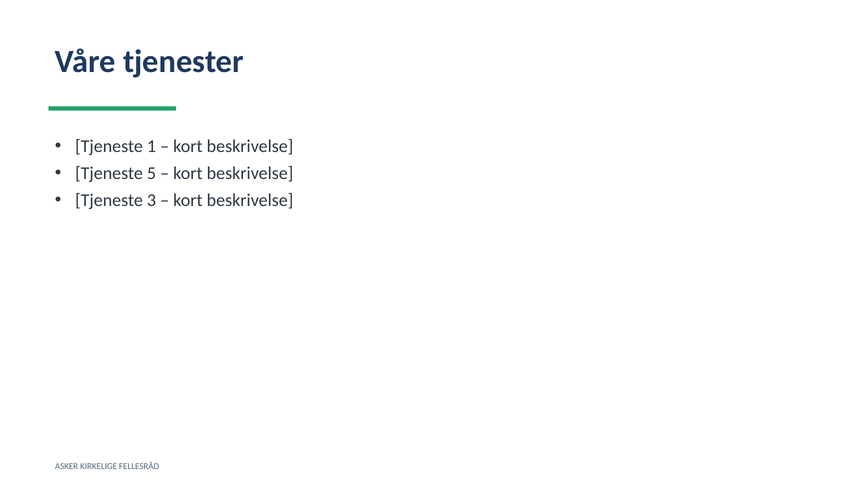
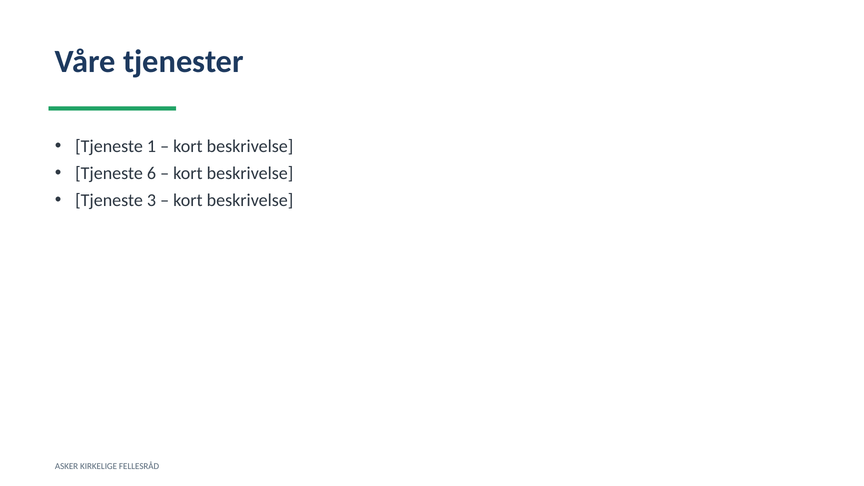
5: 5 -> 6 (151, 173)
